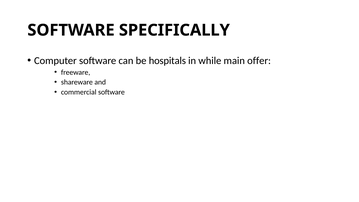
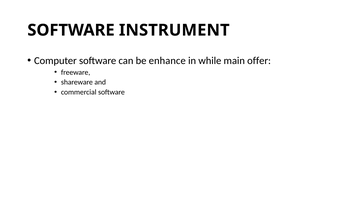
SPECIFICALLY: SPECIFICALLY -> INSTRUMENT (174, 30)
hospitals: hospitals -> enhance (167, 61)
